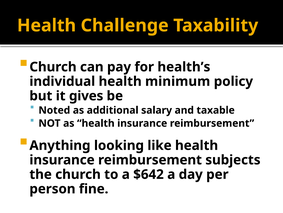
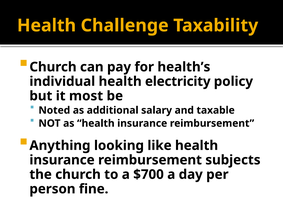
minimum: minimum -> electricity (178, 81)
gives: gives -> most (86, 96)
$642: $642 -> $700 (149, 174)
